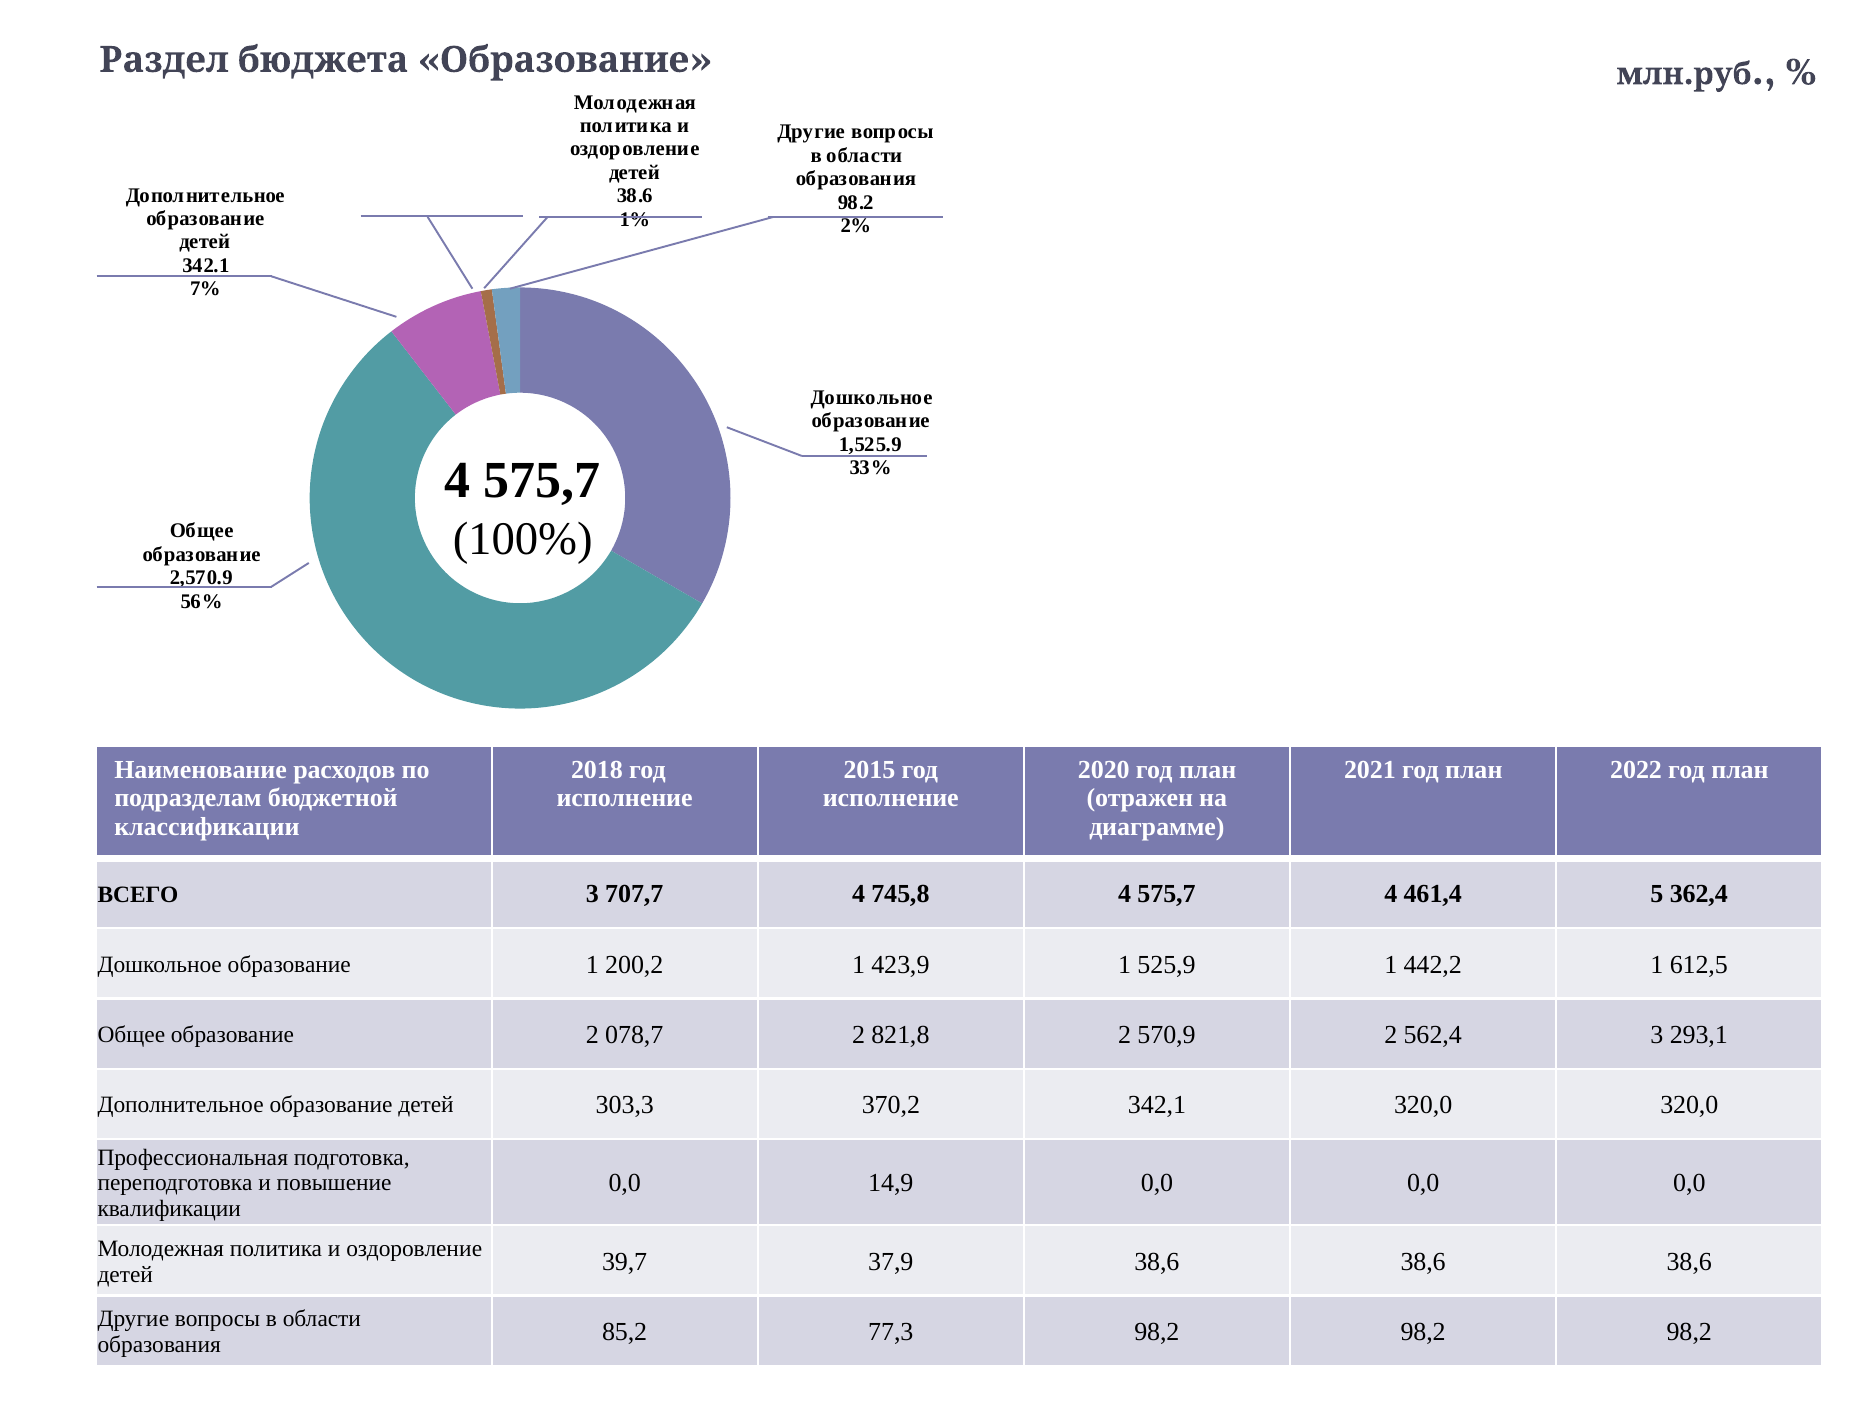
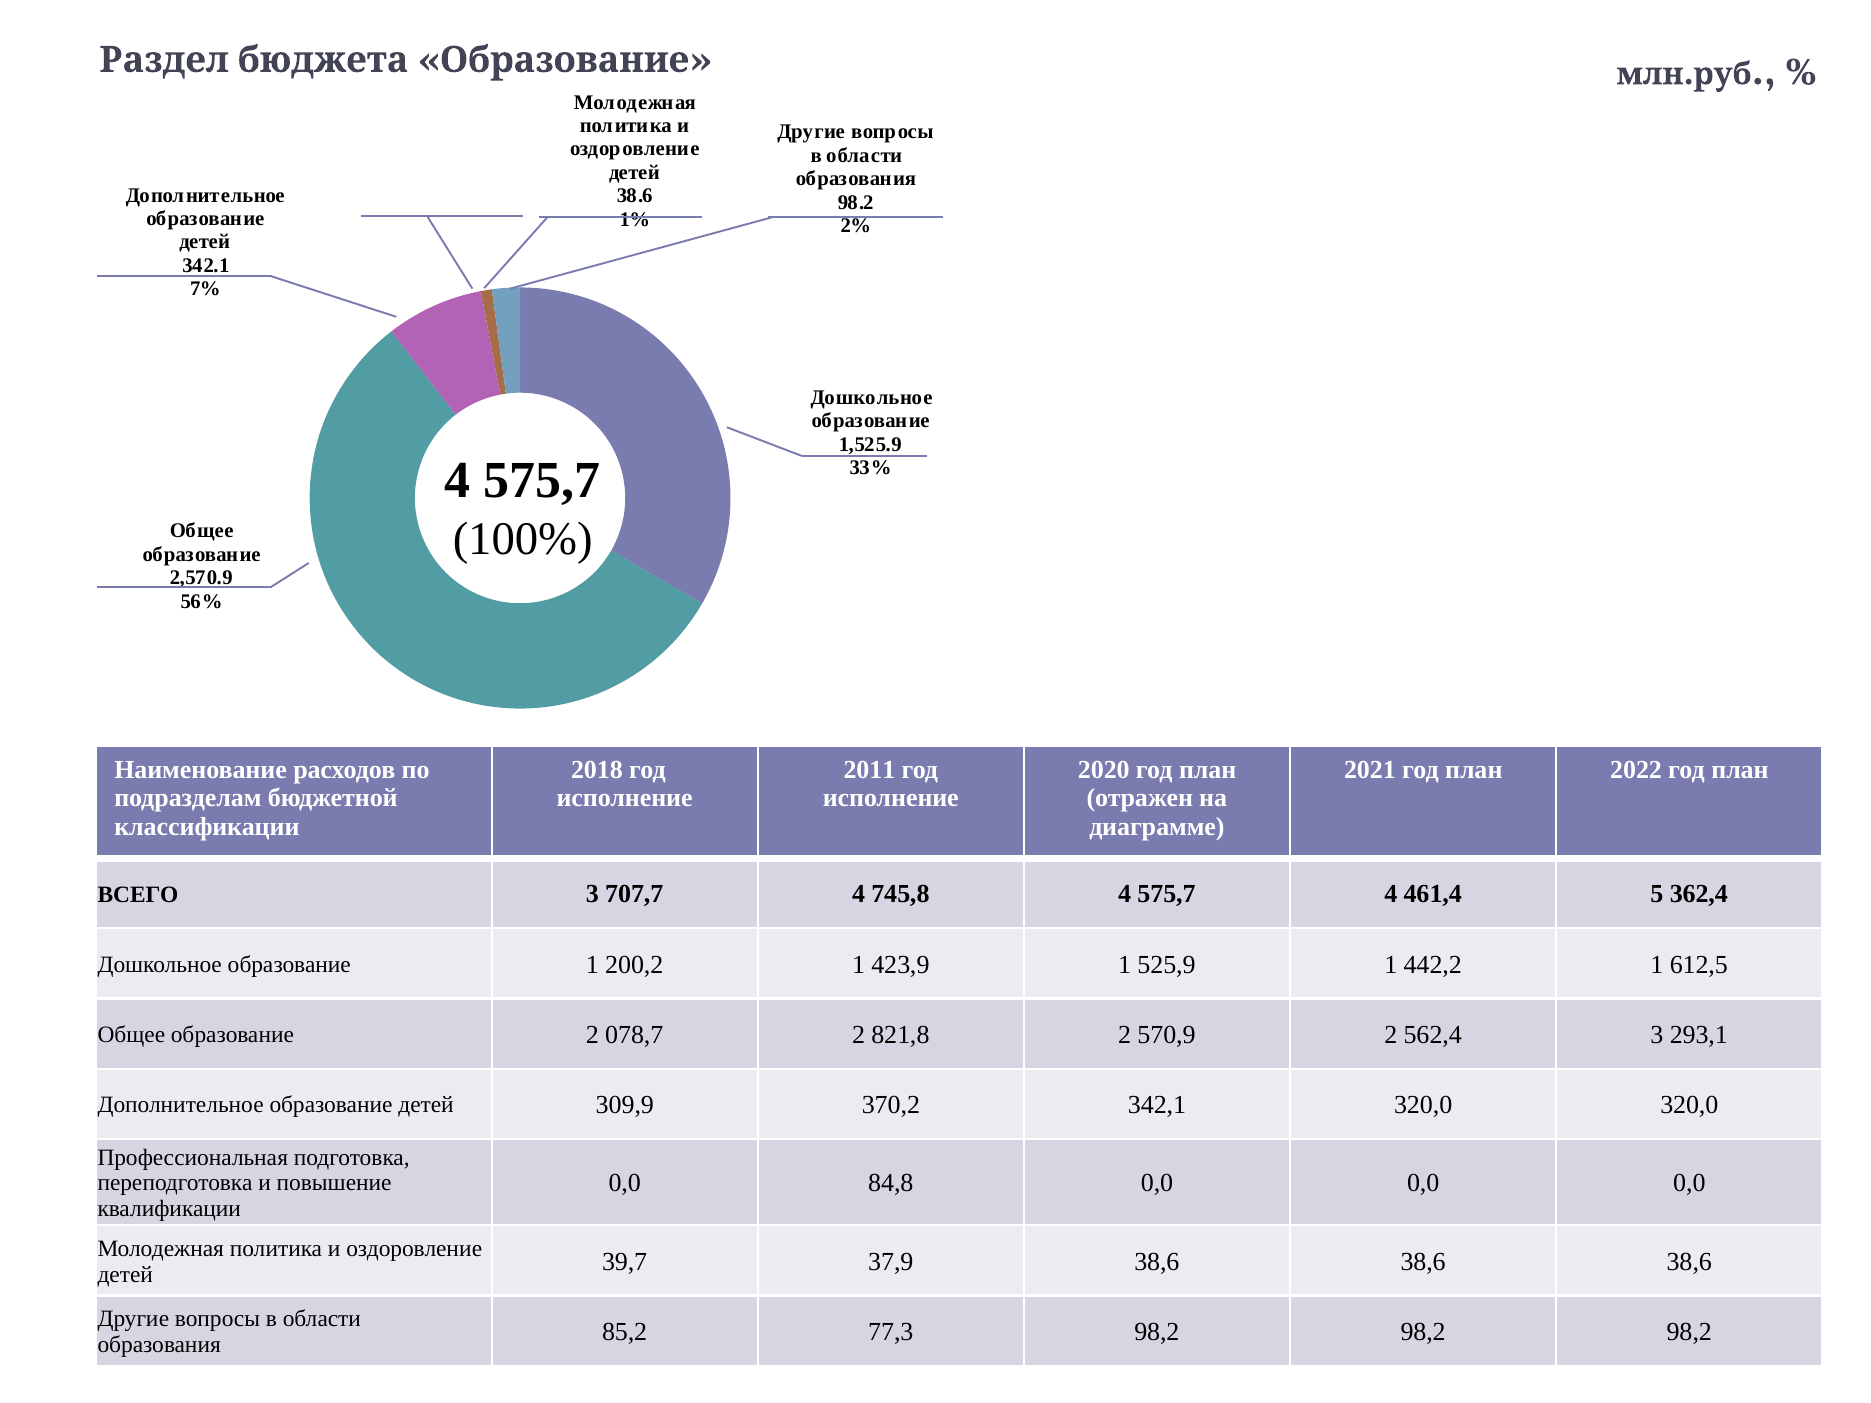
2015: 2015 -> 2011 (869, 770)
303,3: 303,3 -> 309,9 (625, 1105)
14,9: 14,9 -> 84,8 (891, 1183)
